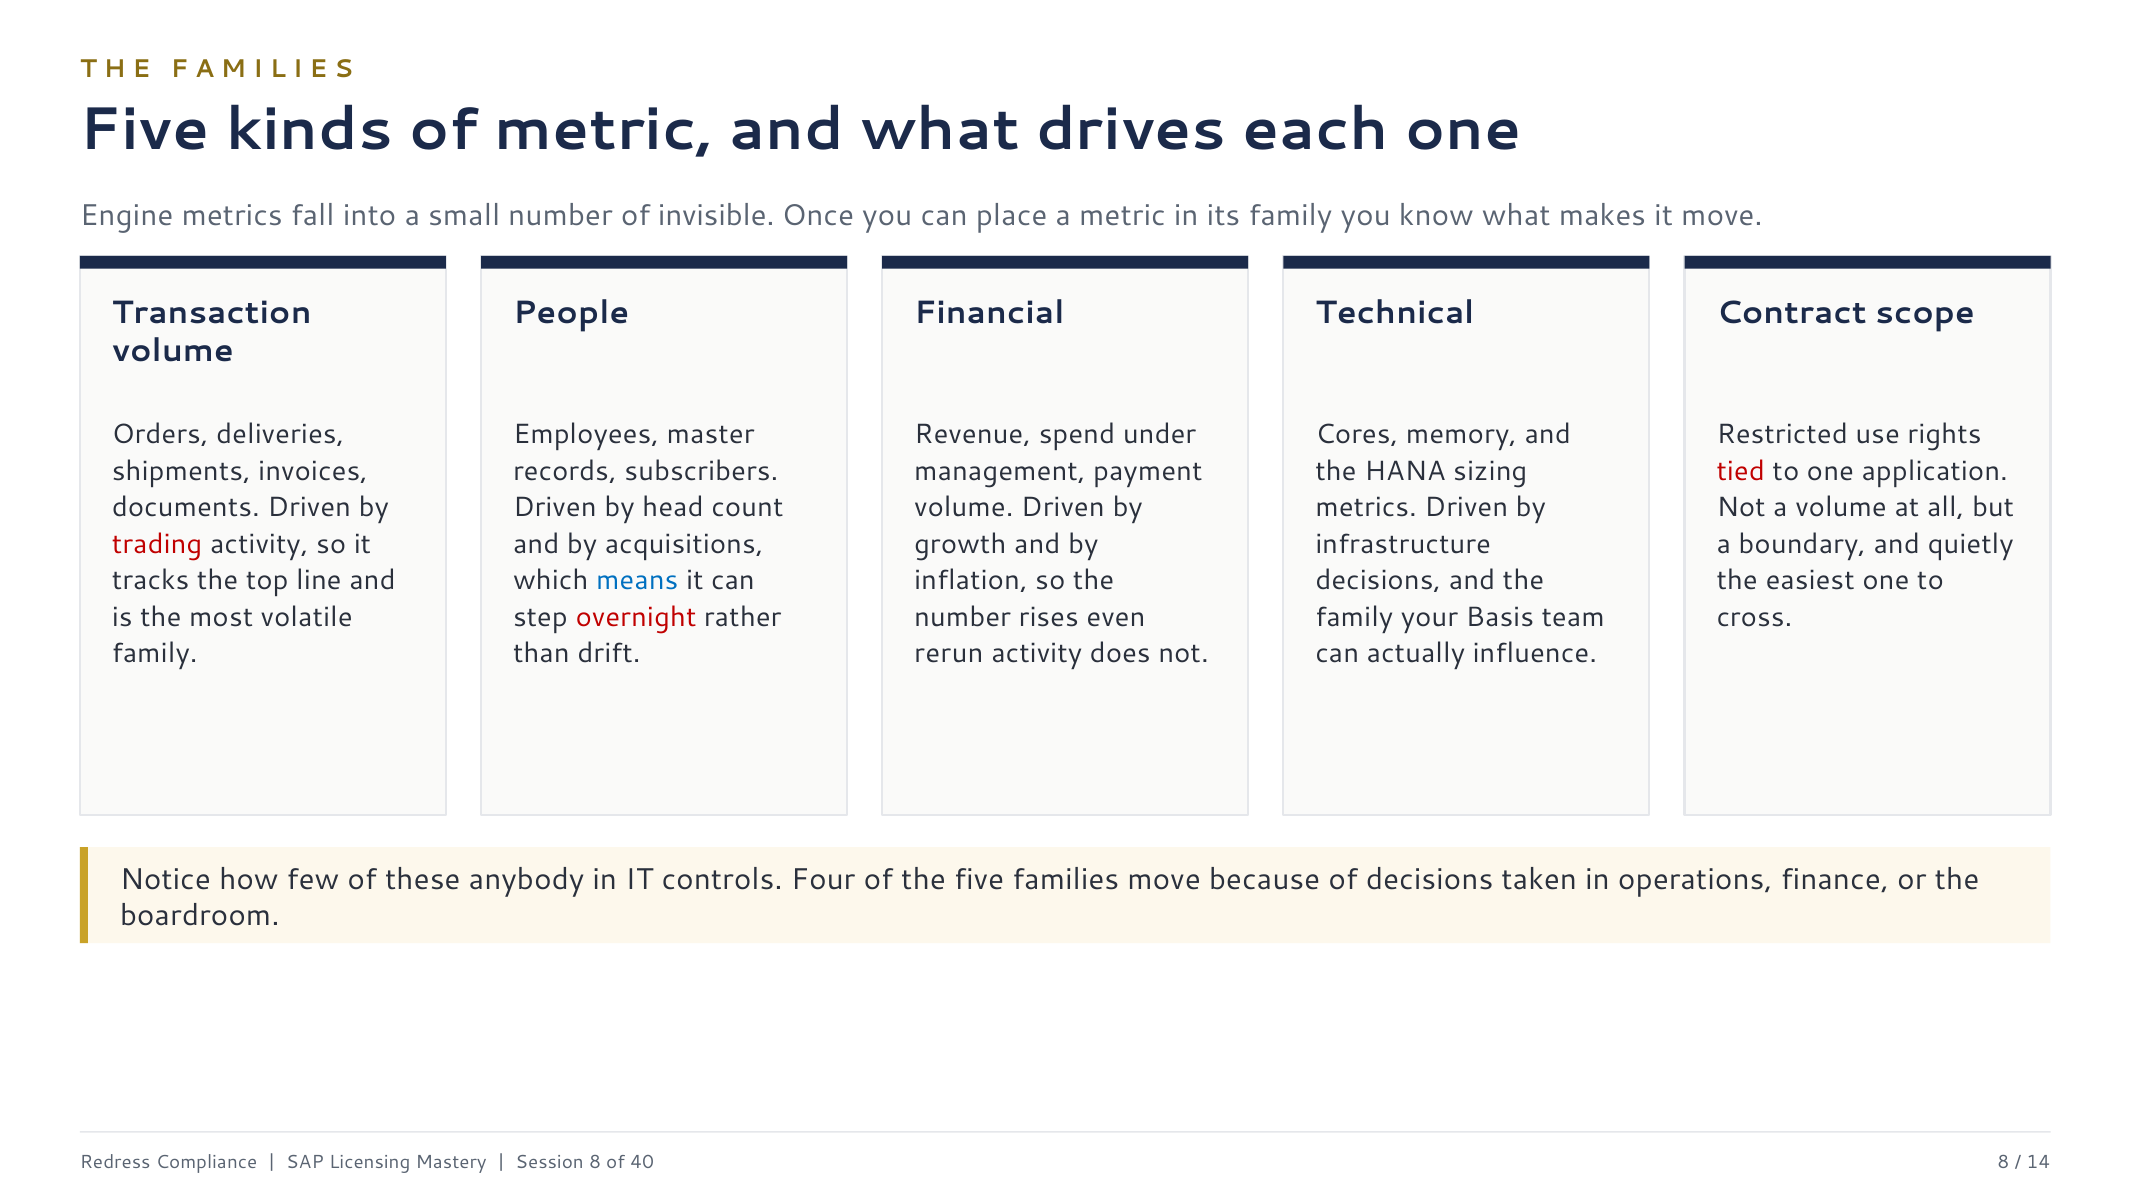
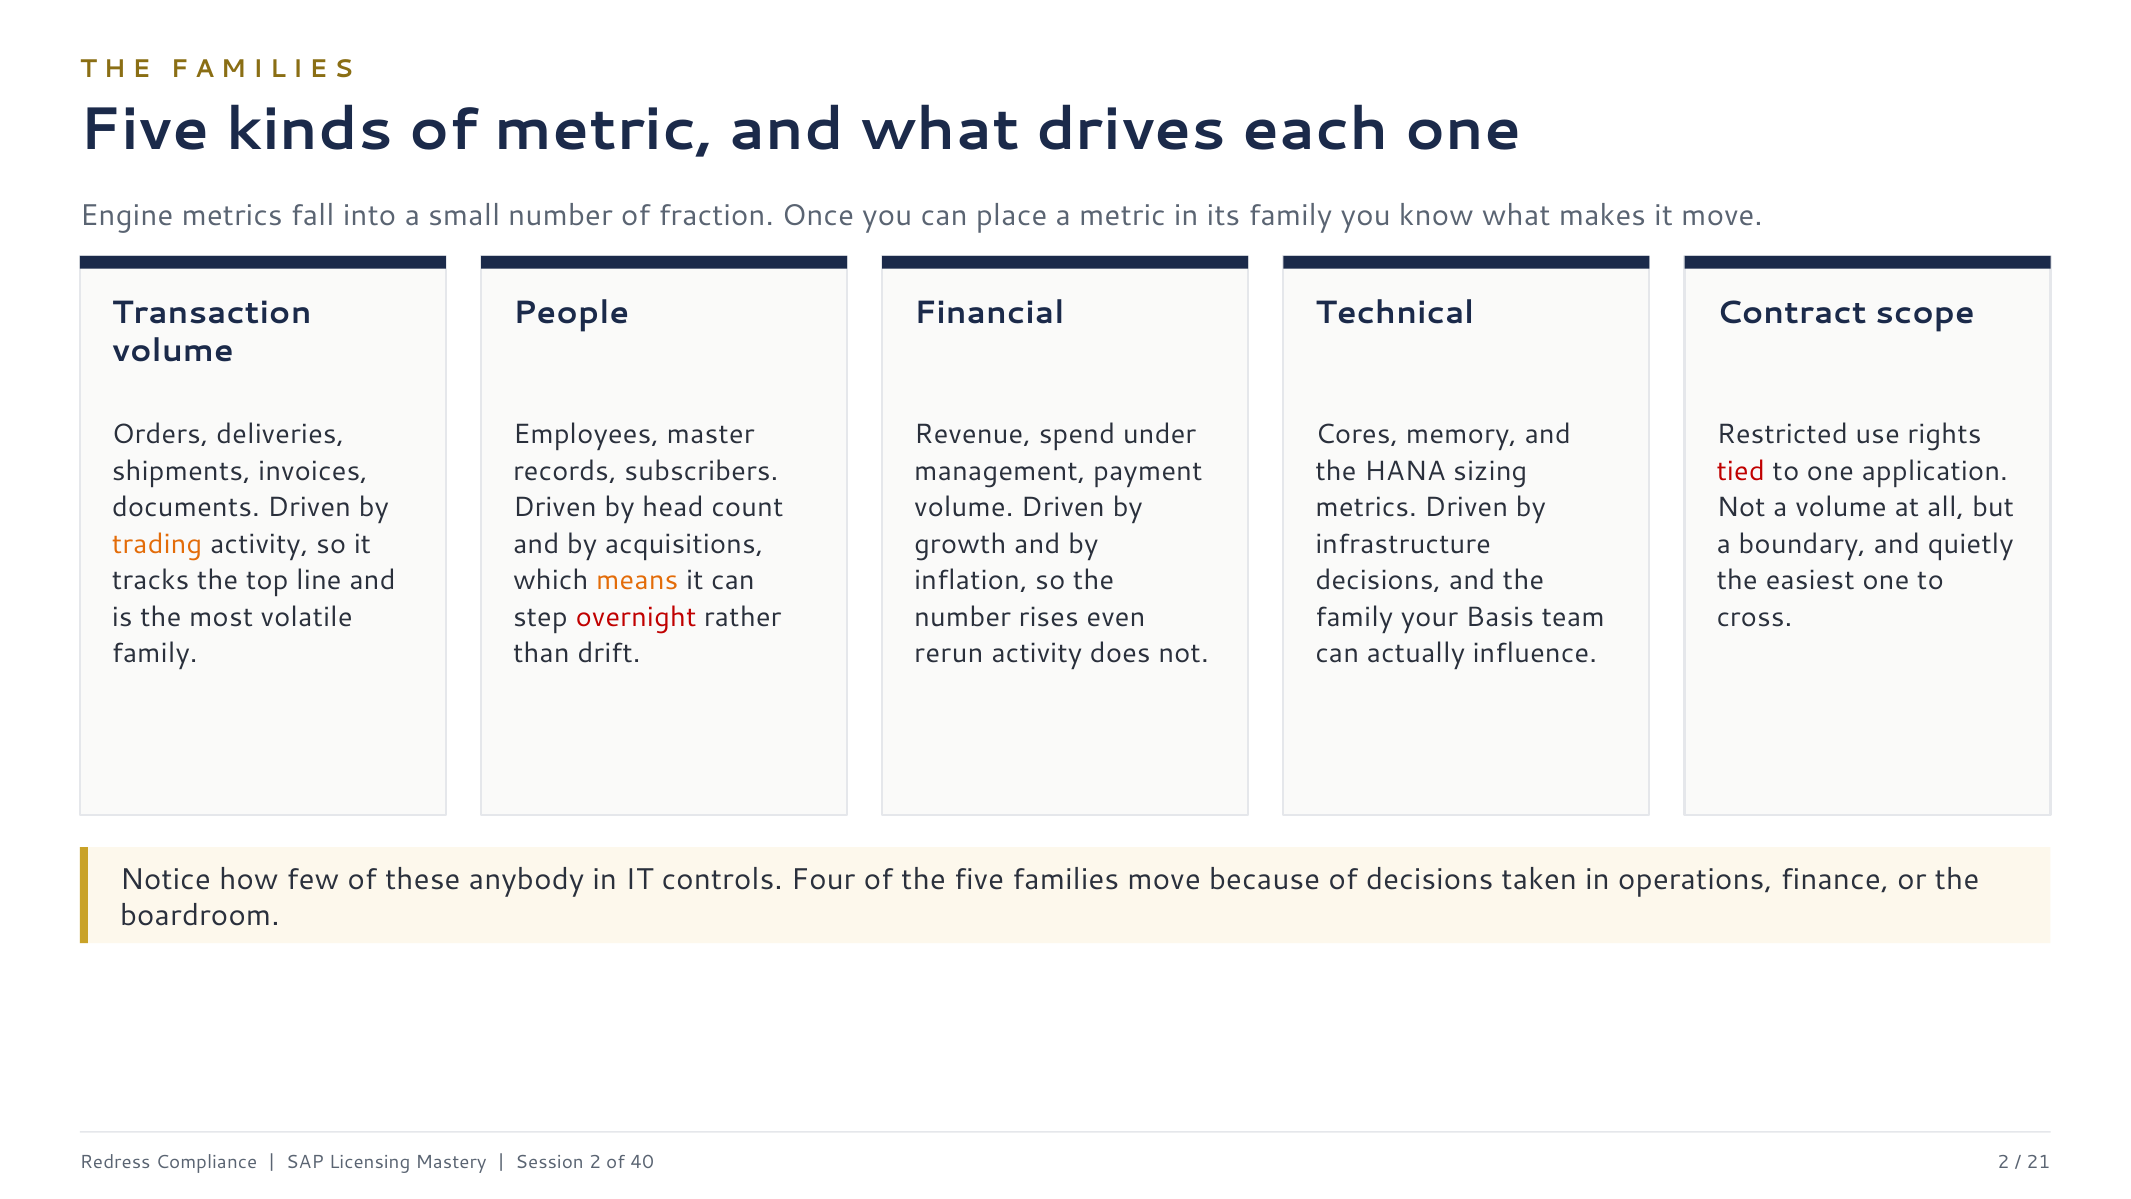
invisible: invisible -> fraction (716, 215)
trading colour: red -> orange (157, 544)
means colour: blue -> orange (637, 580)
Session 8: 8 -> 2 (595, 1162)
40 8: 8 -> 2 (2003, 1162)
14: 14 -> 21 (2038, 1162)
